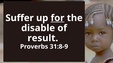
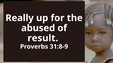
Suffer: Suffer -> Really (20, 18)
for underline: present -> none (58, 18)
disable: disable -> abused (38, 28)
